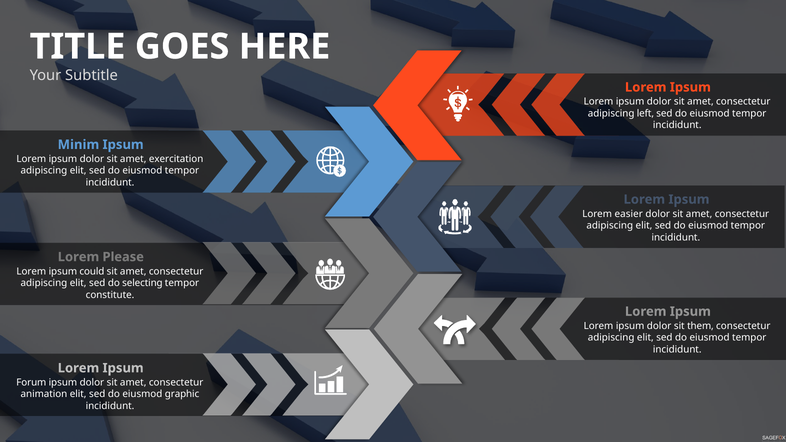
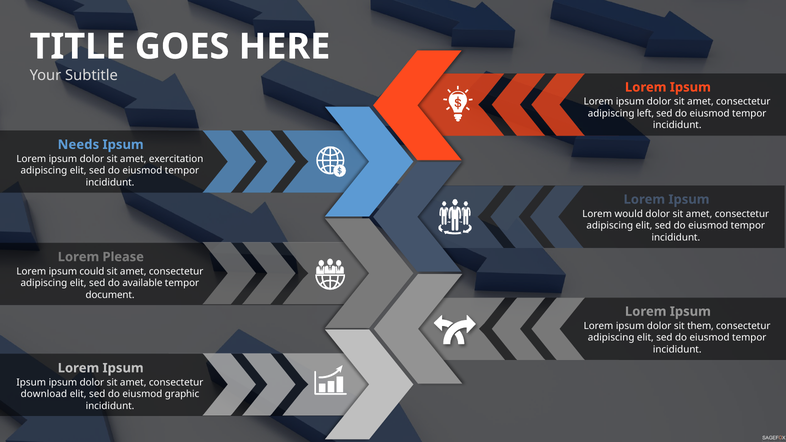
Minim: Minim -> Needs (78, 145)
easier: easier -> would (629, 214)
selecting: selecting -> available (142, 283)
constitute: constitute -> document (110, 295)
Forum: Forum -> Ipsum (31, 383)
animation: animation -> download (44, 394)
